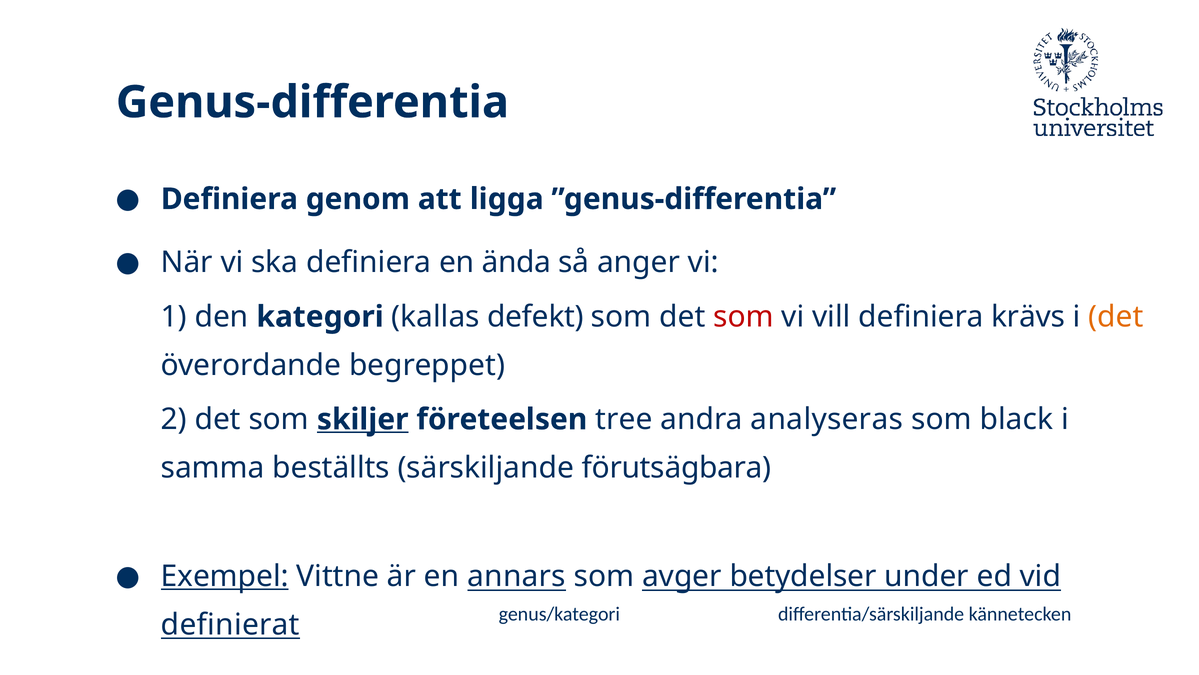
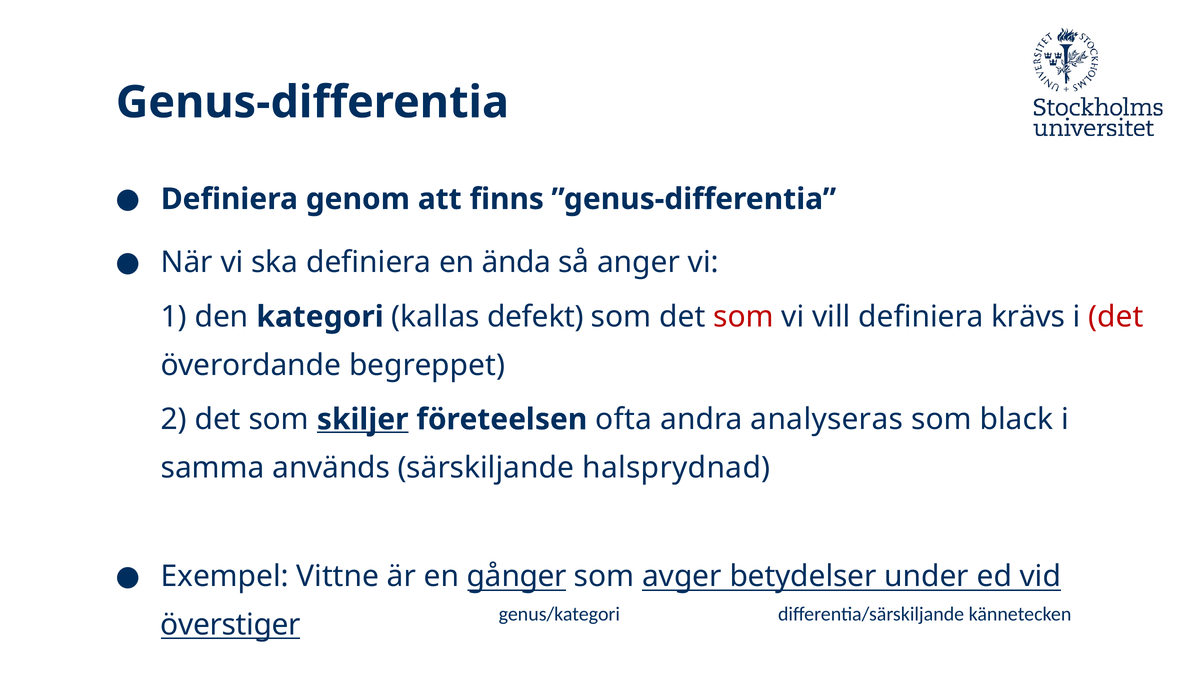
ligga: ligga -> finns (507, 199)
det colour: orange -> red (1116, 317)
tree: tree -> ofta (624, 419)
beställts: beställts -> används (331, 467)
förutsägbara: förutsägbara -> halsprydnad (676, 467)
Exempel underline: present -> none (225, 576)
annars: annars -> gånger (517, 576)
definierat: definierat -> överstiger (231, 624)
